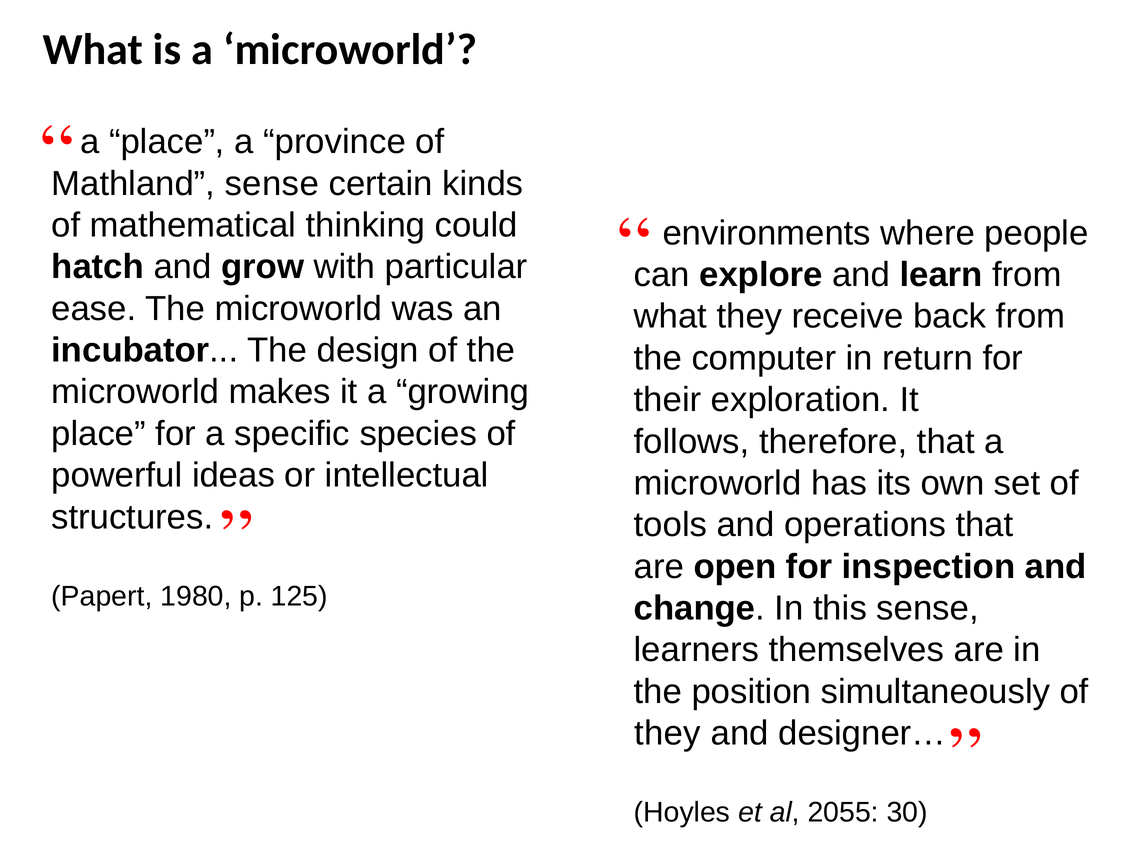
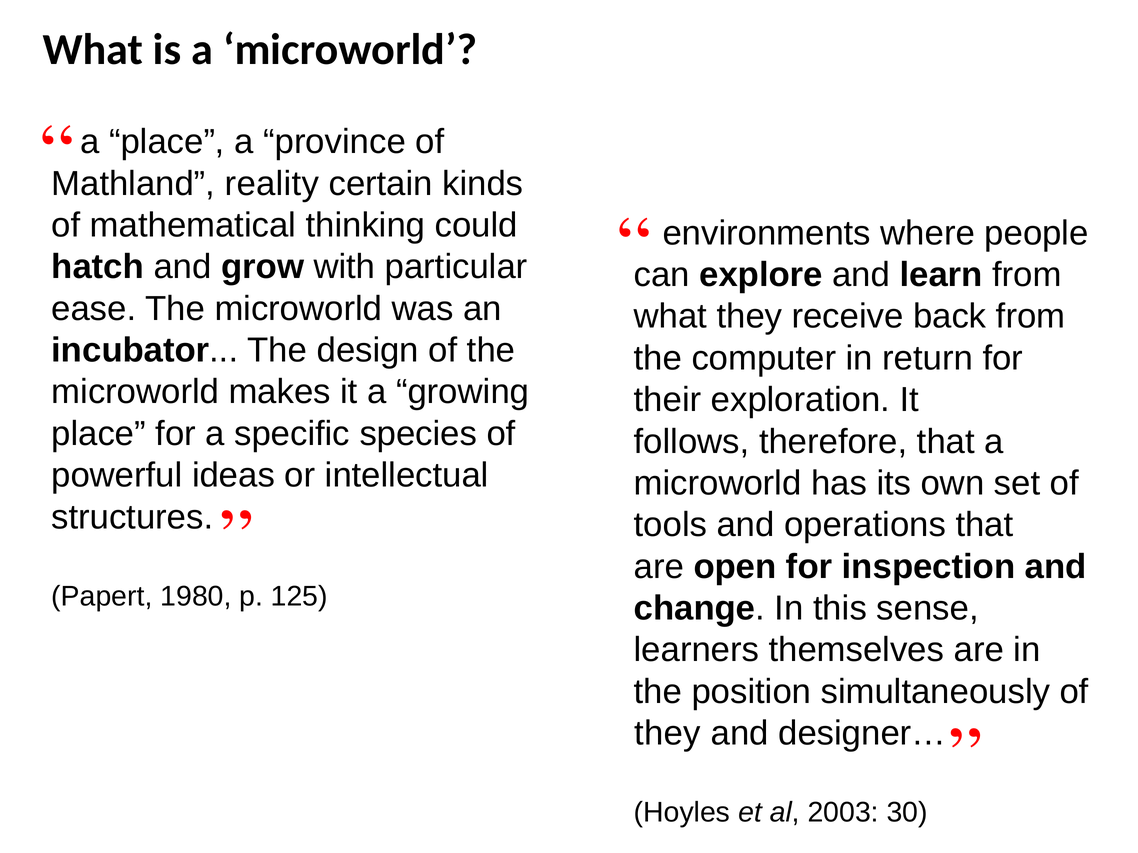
Mathland sense: sense -> reality (272, 184)
2055: 2055 -> 2003 (843, 813)
